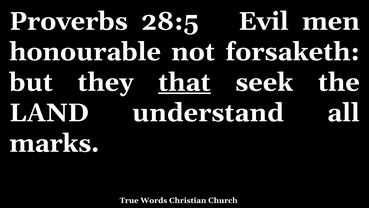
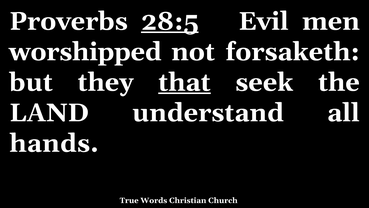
28:5 underline: none -> present (170, 21)
honourable: honourable -> worshipped (85, 52)
marks: marks -> hands (54, 143)
